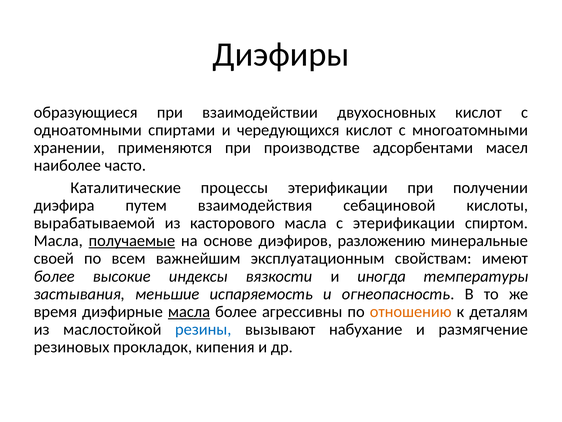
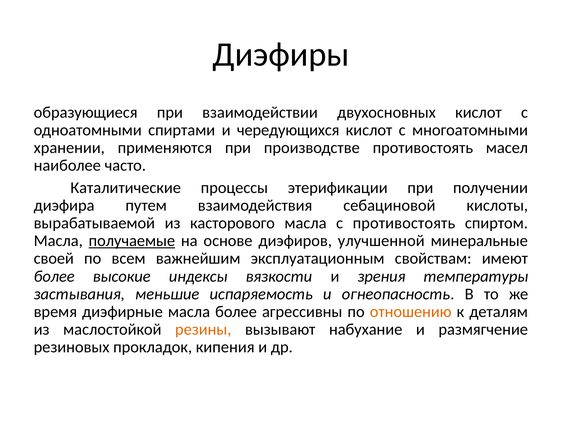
производстве адсорбентами: адсорбентами -> противостоять (423, 148)
с этерификации: этерификации -> противостоять (404, 223)
разложению: разложению -> улучшенной (381, 241)
иногда: иногда -> зрения (381, 276)
масла underline: present -> none (189, 311)
резины colour: blue -> orange (203, 329)
